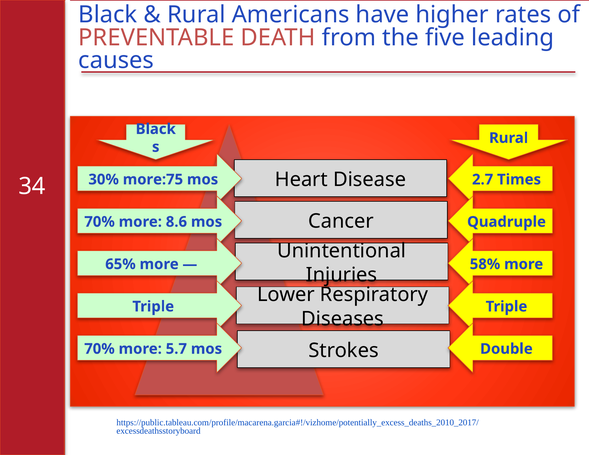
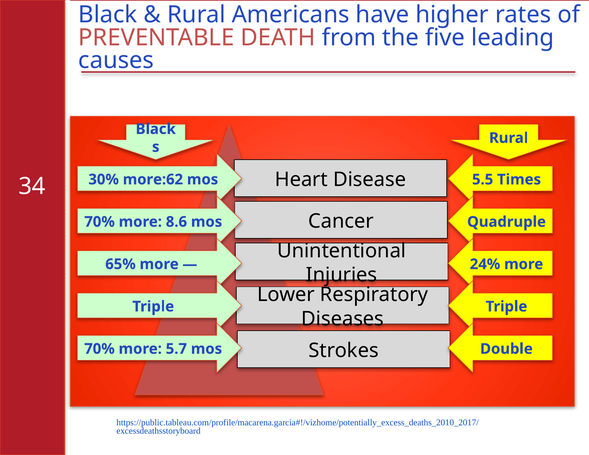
more:75: more:75 -> more:62 (153, 180)
2.7: 2.7 -> 5.5 (483, 180)
58%: 58% -> 24% (485, 264)
